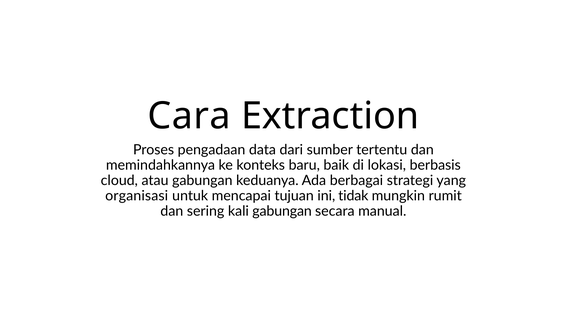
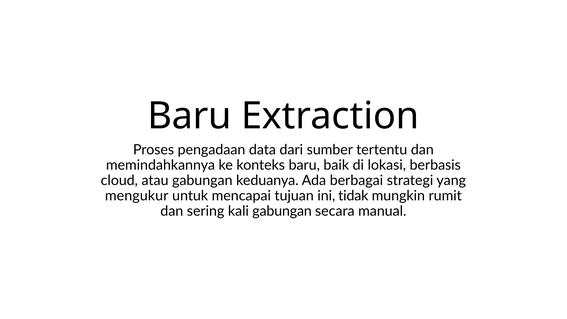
Cara: Cara -> Baru (190, 116)
organisasi: organisasi -> mengukur (137, 196)
